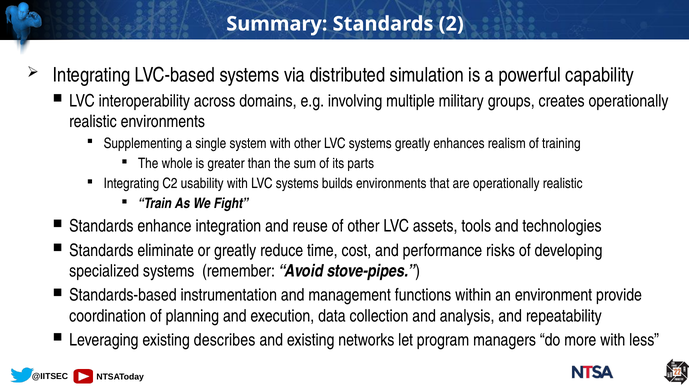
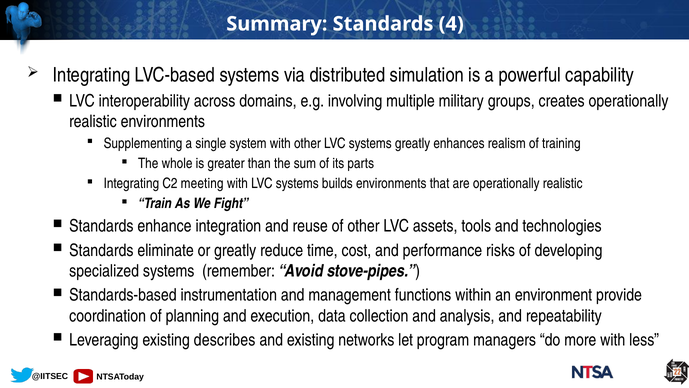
2: 2 -> 4 (451, 24)
usability: usability -> meeting (202, 183)
